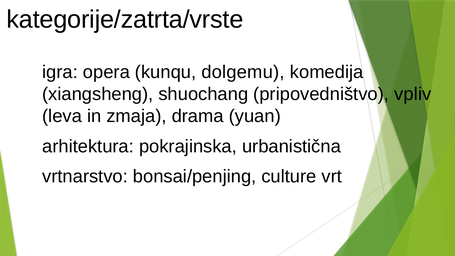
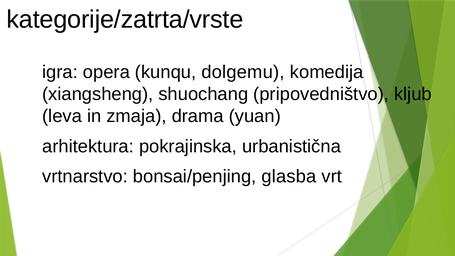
vpliv: vpliv -> kljub (413, 94)
culture: culture -> glasba (289, 177)
